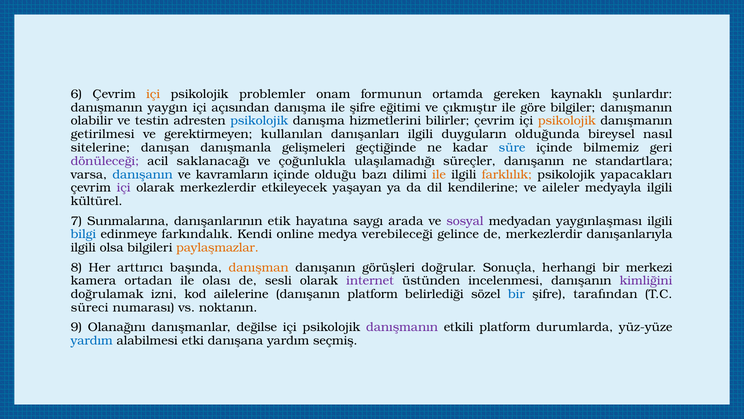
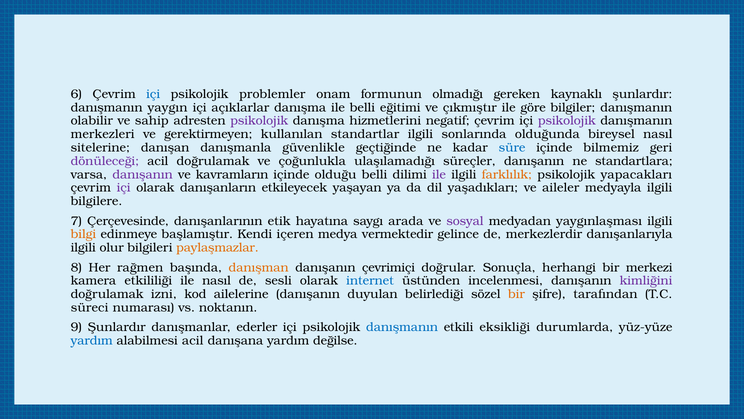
içi colour: orange -> blue (153, 94)
ortamda: ortamda -> olmadığı (458, 94)
açısından: açısından -> açıklarlar (240, 107)
ile şifre: şifre -> belli (362, 107)
testin: testin -> sahip (152, 121)
psikolojik colour: blue -> purple (259, 121)
bilirler: bilirler -> negatif (448, 121)
psikolojik colour: orange -> purple (567, 121)
getirilmesi: getirilmesi -> merkezleri (103, 134)
danışanları: danışanları -> standartlar (365, 134)
duyguların: duyguların -> sonlarında (474, 134)
gelişmeleri: gelişmeleri -> güvenlikle (314, 148)
acil saklanacağı: saklanacağı -> doğrulamak (213, 161)
danışanın colour: blue -> purple (143, 174)
olduğu bazı: bazı -> belli (375, 174)
ile colour: orange -> purple (439, 174)
olarak merkezlerdir: merkezlerdir -> danışanların (218, 188)
kendilerine: kendilerine -> yaşadıkları (483, 188)
kültürel: kültürel -> bilgilere (97, 201)
Sunmalarına: Sunmalarına -> Çerçevesinde (128, 221)
bilgi colour: blue -> orange (83, 234)
farkındalık: farkındalık -> başlamıştır (197, 234)
online: online -> içeren (295, 234)
verebileceği: verebileceği -> vermektedir (398, 234)
olsa: olsa -> olur (112, 247)
arttırıcı: arttırıcı -> rağmen (140, 267)
görüşleri: görüşleri -> çevrimiçi (389, 267)
ortadan: ortadan -> etkililiği (148, 280)
ile olası: olası -> nasıl (217, 280)
internet colour: purple -> blue (370, 280)
danışanın platform: platform -> duyulan (373, 294)
bir colour: blue -> orange (516, 294)
9 Olanağını: Olanağını -> Şunlardır (117, 327)
değilse: değilse -> ederler (257, 327)
danışmanın colour: purple -> blue (402, 327)
etkili platform: platform -> eksikliği (505, 327)
alabilmesi etki: etki -> acil (193, 340)
seçmiş: seçmiş -> değilse (335, 340)
